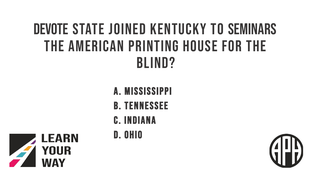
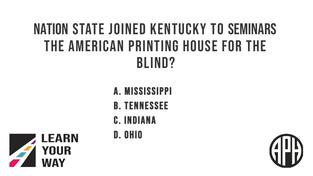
Devote: Devote -> Nation (51, 29)
